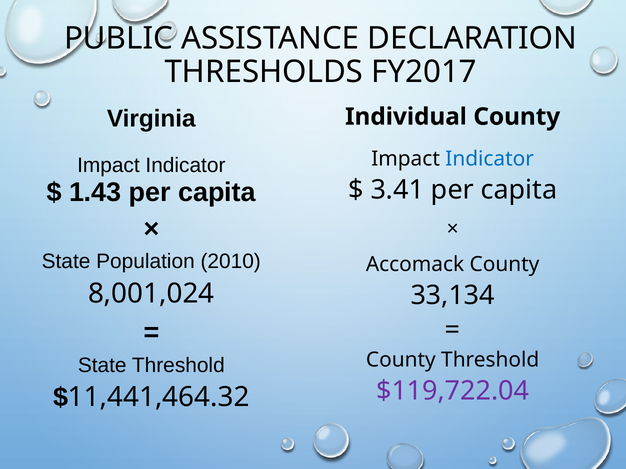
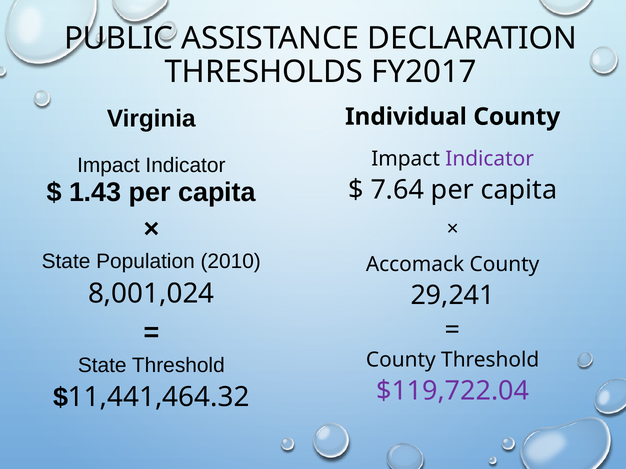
Indicator colour: blue -> purple (490, 159)
3.41: 3.41 -> 7.64 (397, 190)
33,134: 33,134 -> 29,241 (453, 296)
